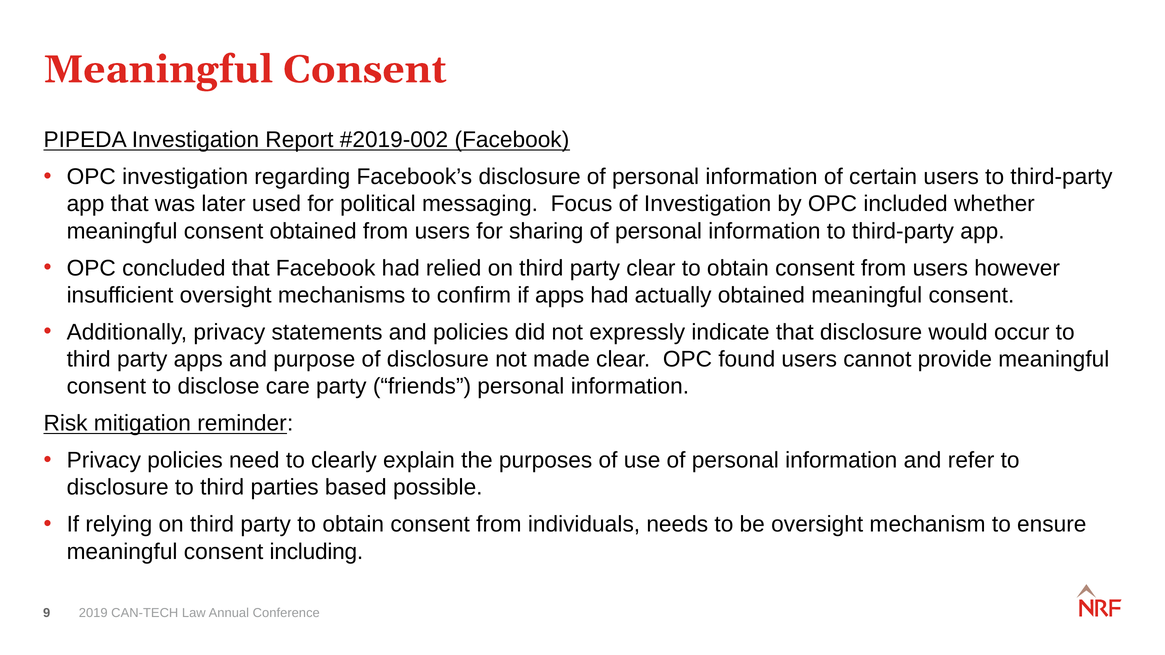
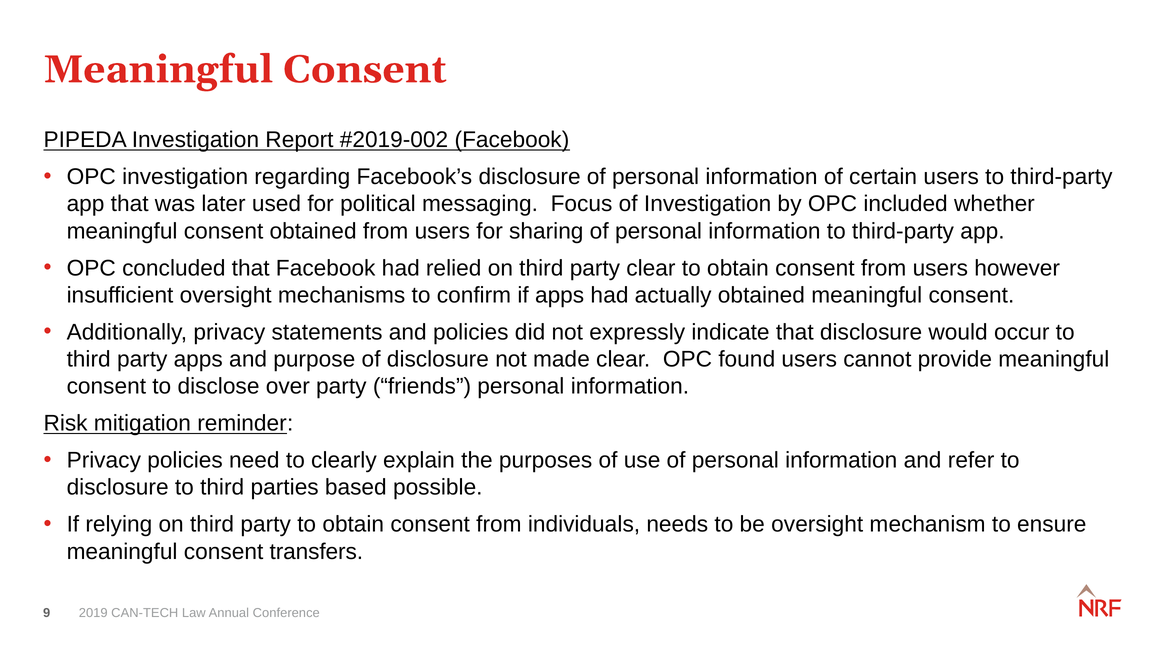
care: care -> over (288, 387)
including: including -> transfers (316, 552)
